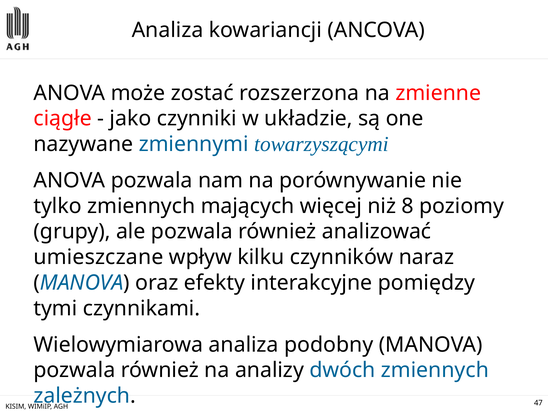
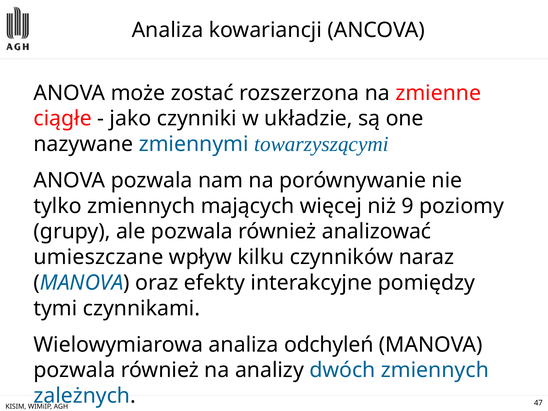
8: 8 -> 9 (408, 206)
podobny: podobny -> odchyleń (329, 345)
